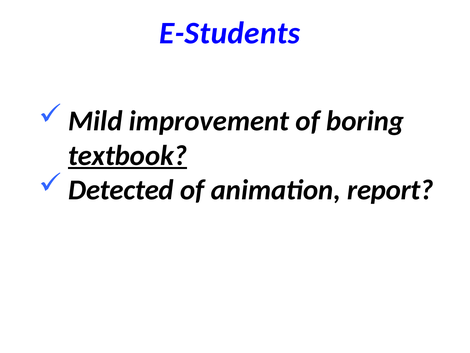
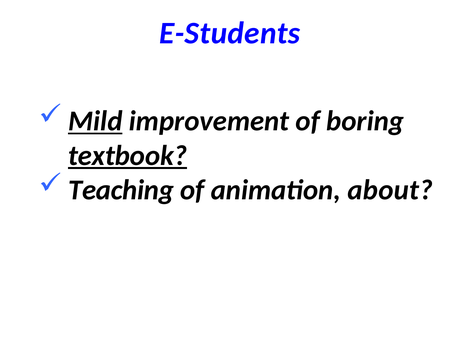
Mild underline: none -> present (95, 121)
Detected: Detected -> Teaching (121, 190)
report: report -> about (390, 190)
